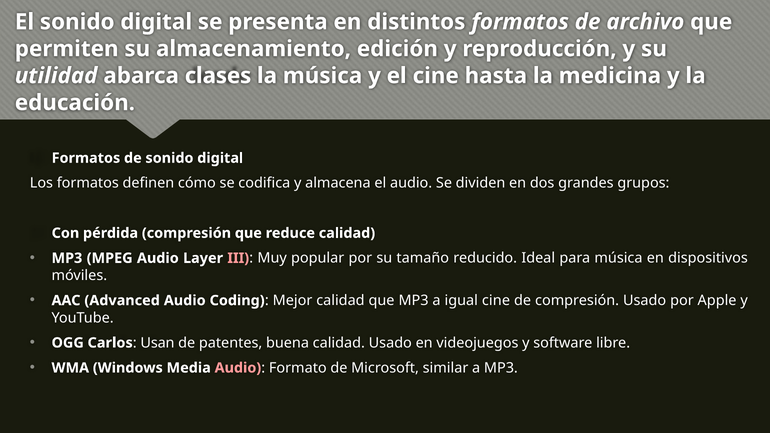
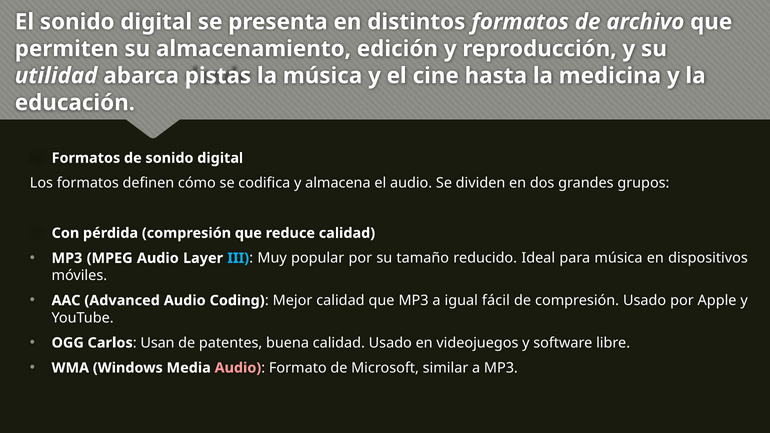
clases: clases -> pistas (218, 76)
III colour: pink -> light blue (238, 258)
igual cine: cine -> fácil (496, 301)
